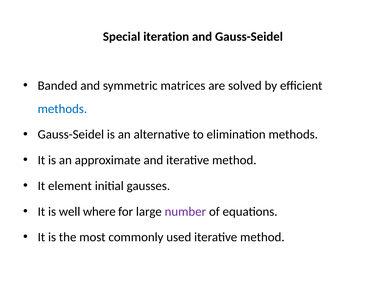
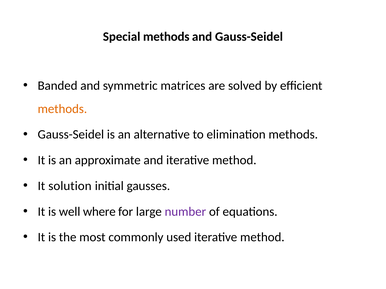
Special iteration: iteration -> methods (166, 37)
methods colour: blue -> orange (62, 109)
element: element -> solution (70, 186)
